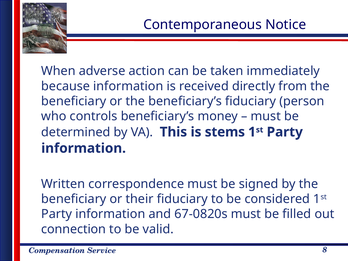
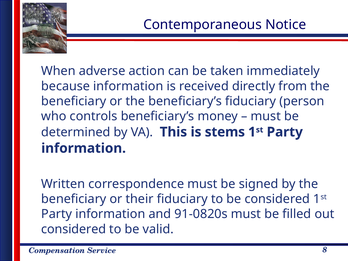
67-0820s: 67-0820s -> 91-0820s (201, 214)
connection: connection -> considered (74, 229)
